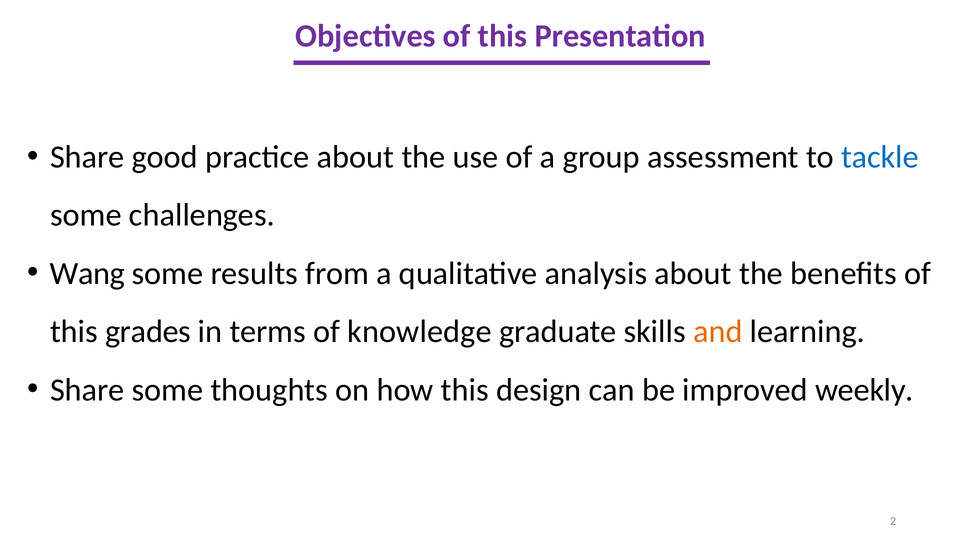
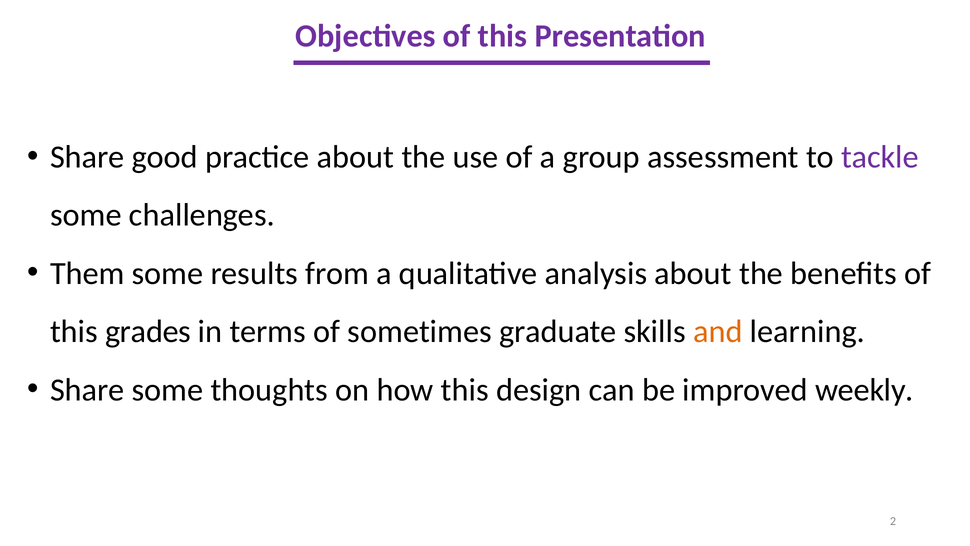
tackle colour: blue -> purple (880, 157)
Wang: Wang -> Them (87, 273)
knowledge: knowledge -> sometimes (420, 332)
